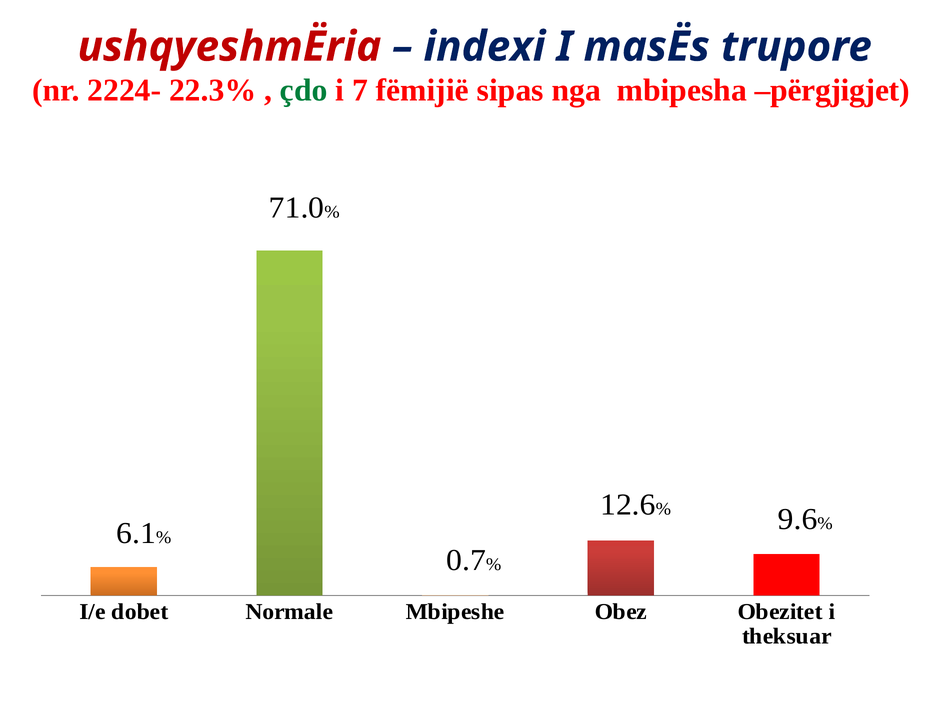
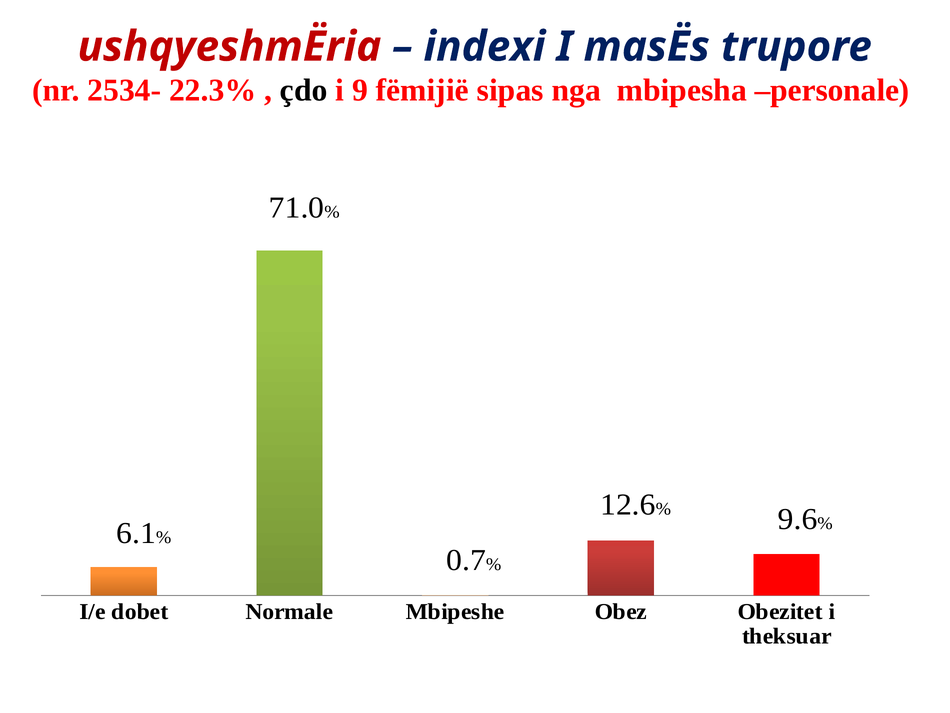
2224-: 2224- -> 2534- (124, 90)
çdo colour: green -> black (304, 90)
7: 7 -> 9 (360, 90)
përgjigjet: përgjigjet -> personale (832, 90)
